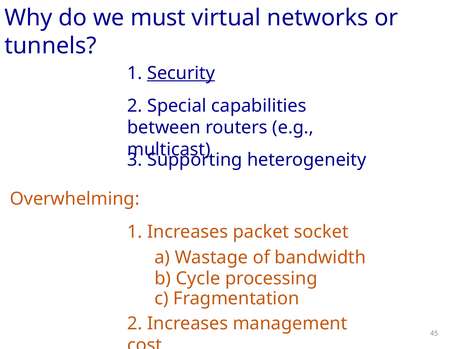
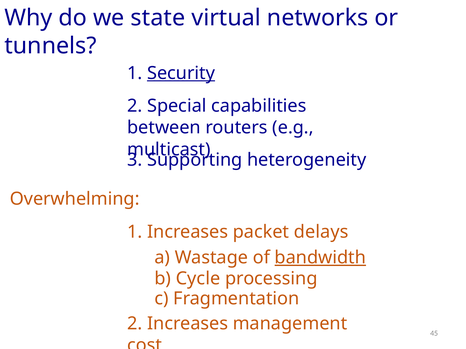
must: must -> state (158, 18)
socket: socket -> delays (321, 232)
bandwidth underline: none -> present (320, 258)
